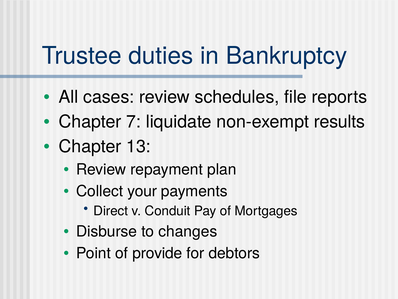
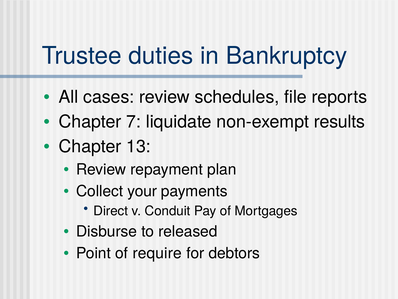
changes: changes -> released (188, 231)
provide: provide -> require (157, 253)
